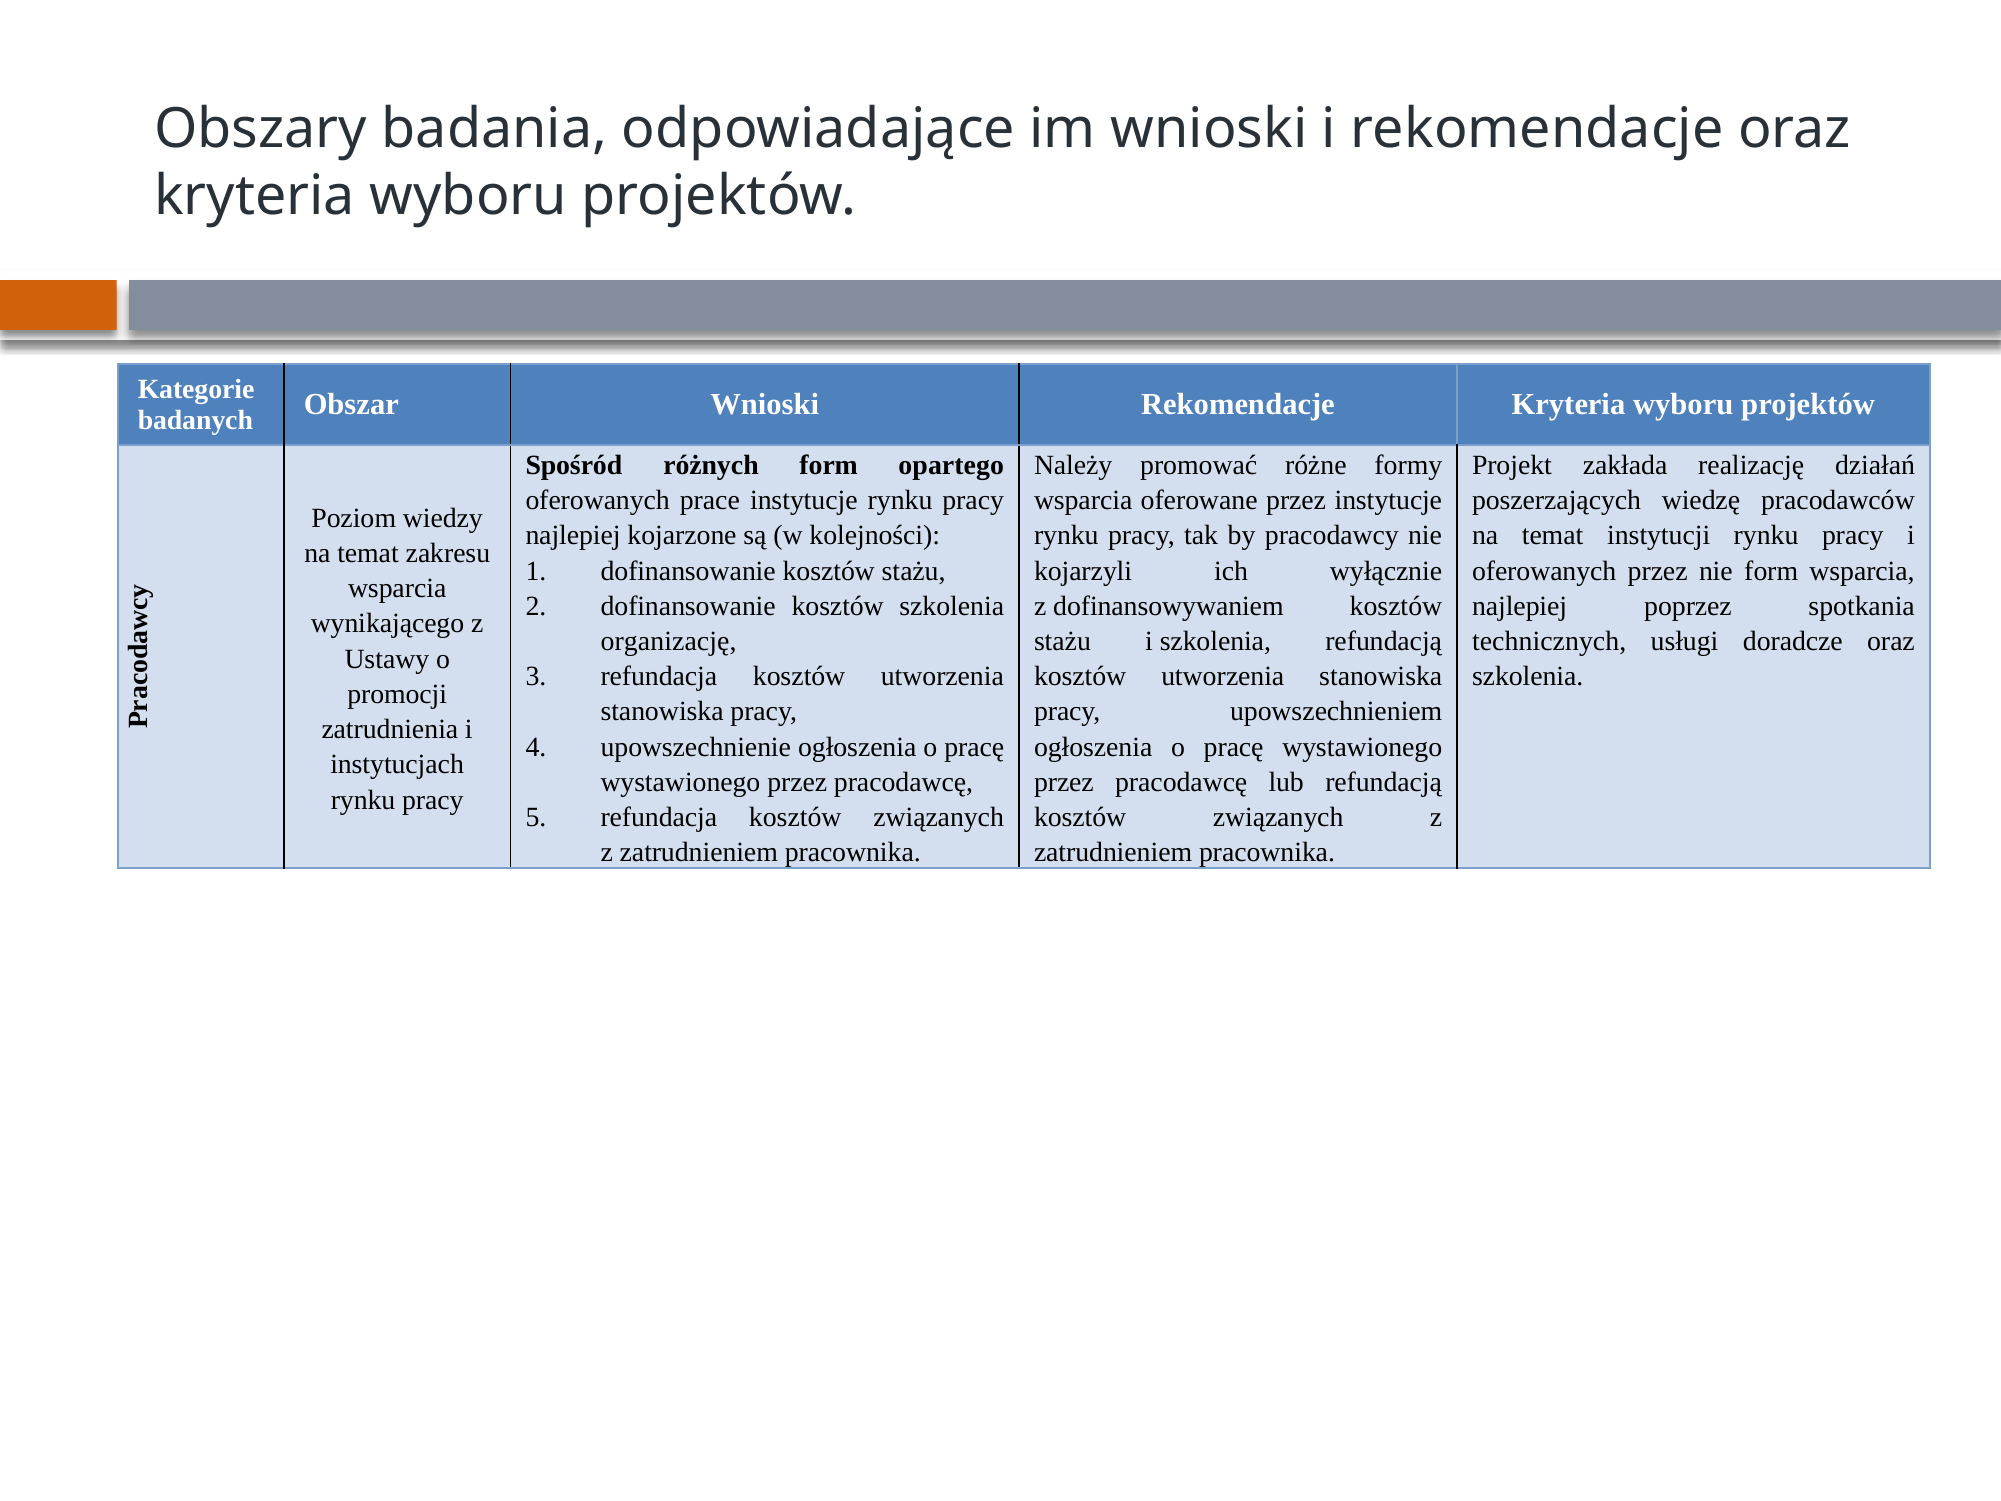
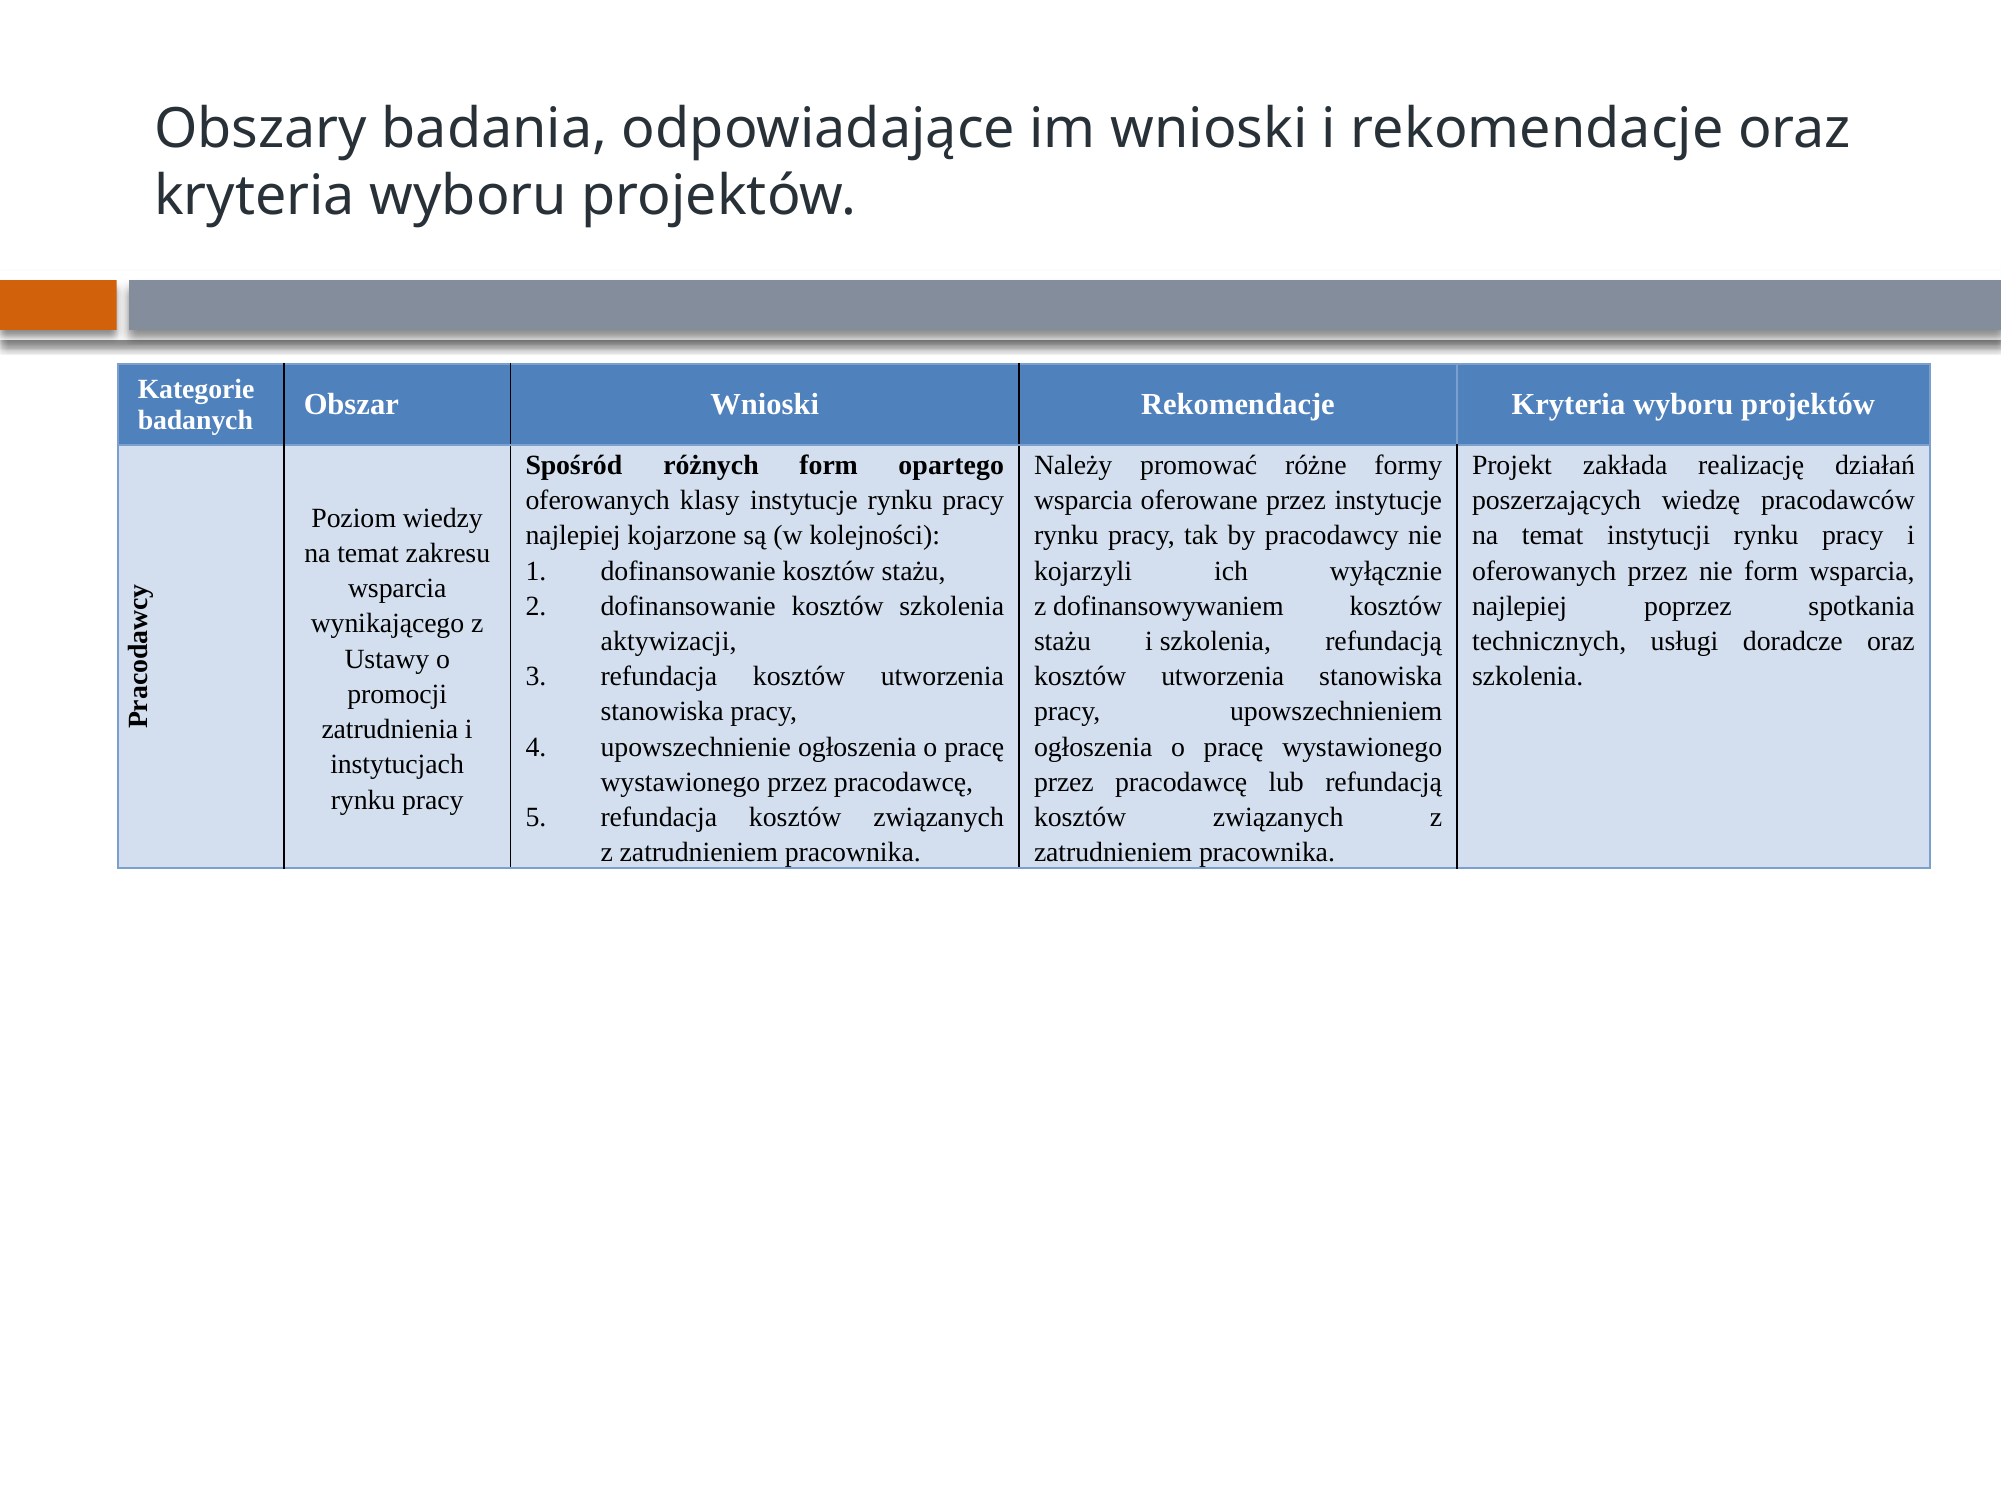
prace: prace -> klasy (710, 500)
organizację: organizację -> aktywizacji (669, 641)
